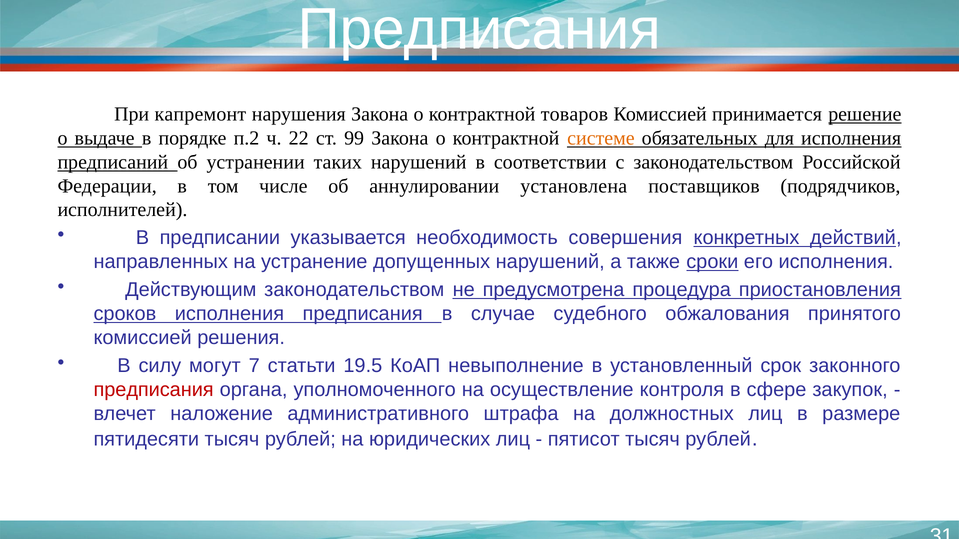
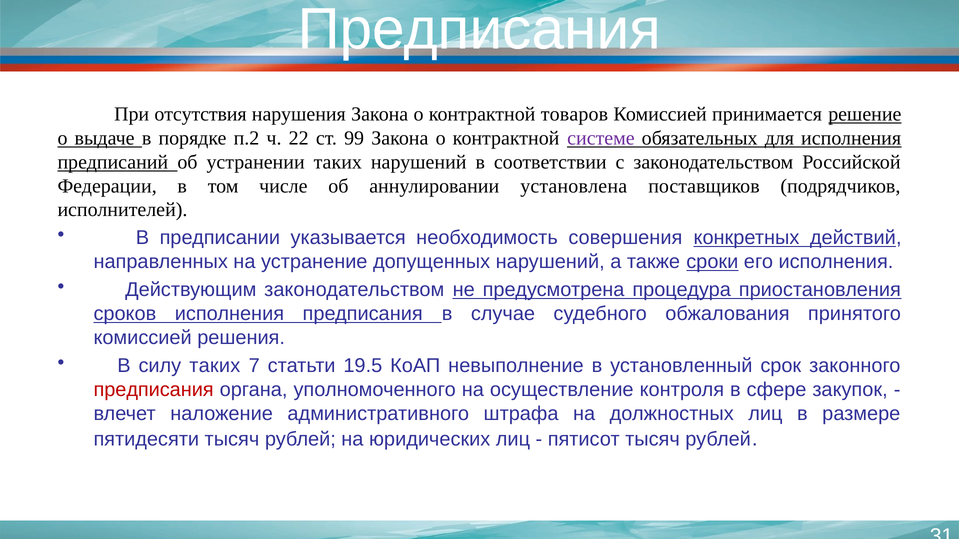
капремонт: капремонт -> отсутствия (200, 114)
системе colour: orange -> purple (601, 138)
силу могут: могут -> таких (215, 366)
